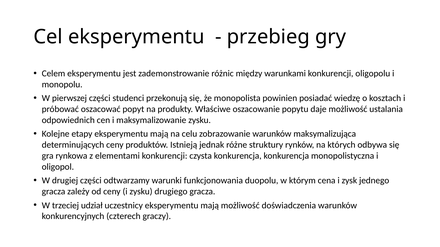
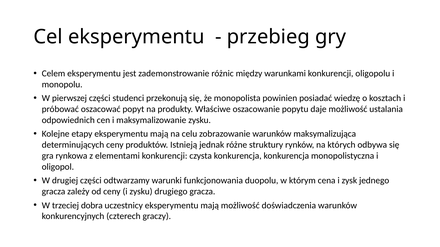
udział: udział -> dobra (92, 206)
